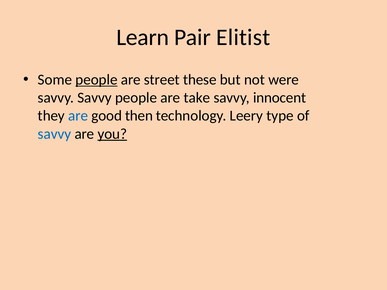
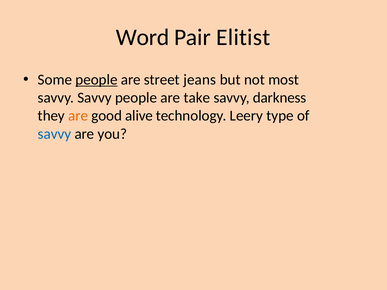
Learn: Learn -> Word (143, 37)
these: these -> jeans (200, 80)
were: were -> most (284, 80)
innocent: innocent -> darkness (280, 98)
are colour: blue -> orange (78, 116)
then: then -> alive (139, 116)
you underline: present -> none (112, 134)
